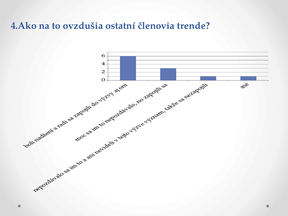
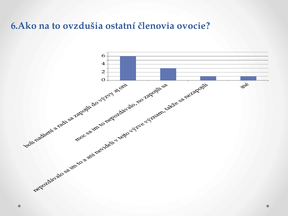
4.Ako: 4.Ako -> 6.Ako (24, 26)
trende: trende -> ovocie (194, 26)
